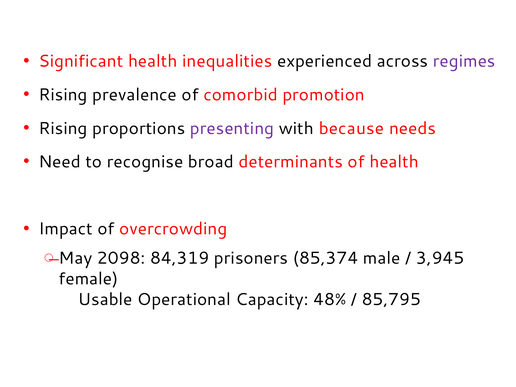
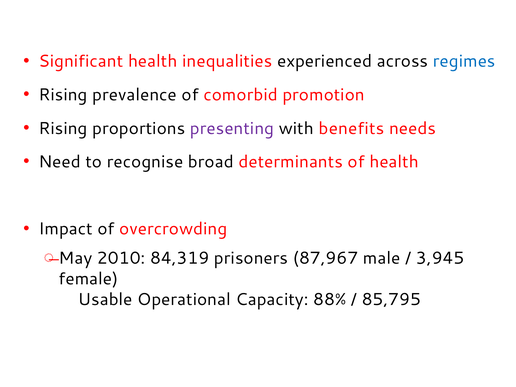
regimes colour: purple -> blue (464, 61)
because: because -> benefits (351, 128)
2098: 2098 -> 2010 (121, 258)
85,374: 85,374 -> 87,967 (326, 258)
48%: 48% -> 88% (330, 300)
